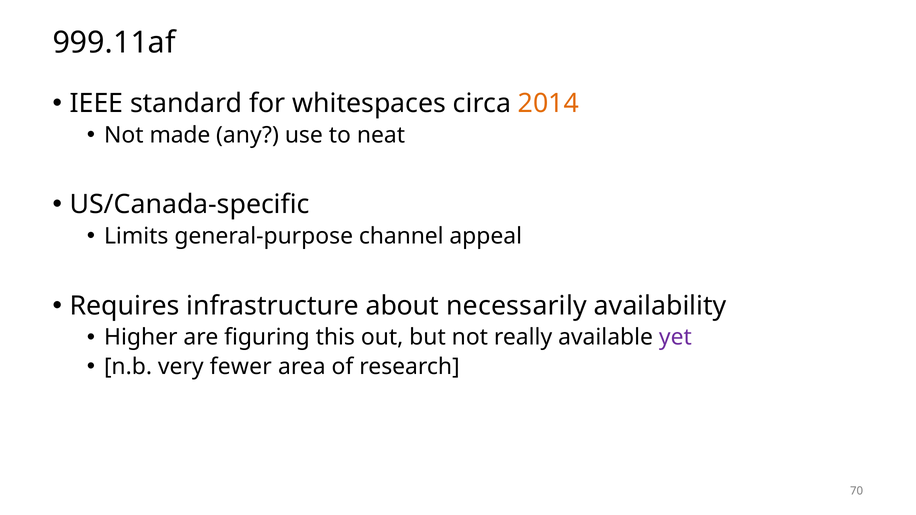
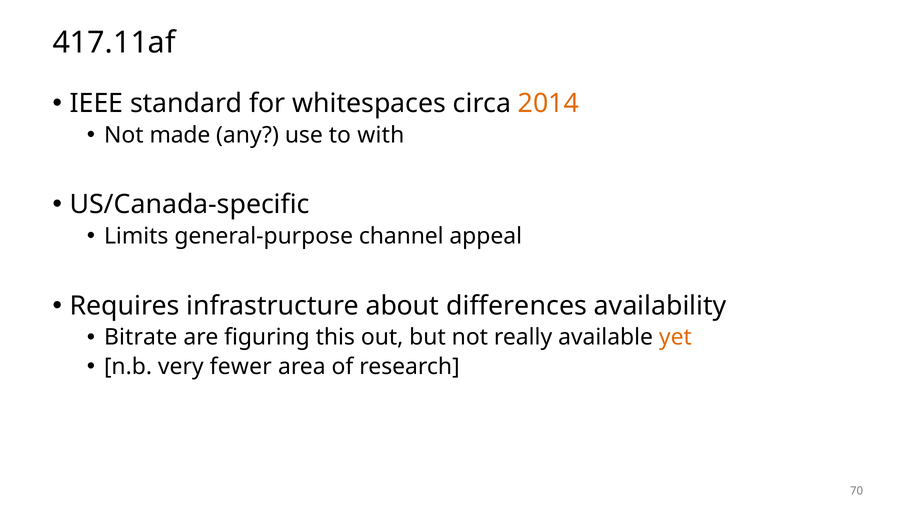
999.11af: 999.11af -> 417.11af (114, 43)
neat: neat -> with (381, 135)
necessarily: necessarily -> differences (517, 306)
Higher: Higher -> Bitrate (141, 338)
yet colour: purple -> orange (675, 338)
